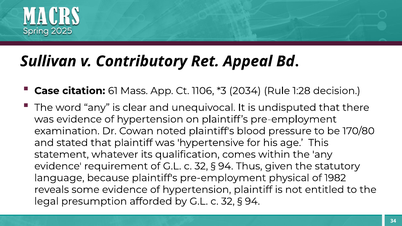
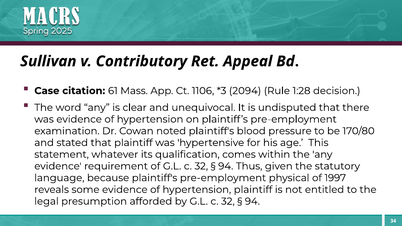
2034: 2034 -> 2094 (245, 91)
1982: 1982 -> 1997 (335, 178)
